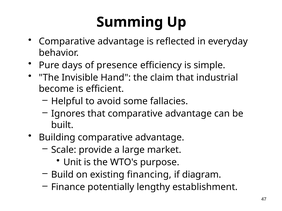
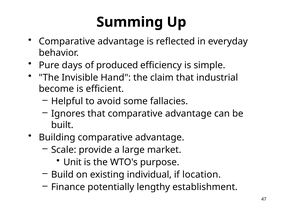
presence: presence -> produced (117, 65)
financing: financing -> individual (149, 175)
diagram: diagram -> location (202, 175)
